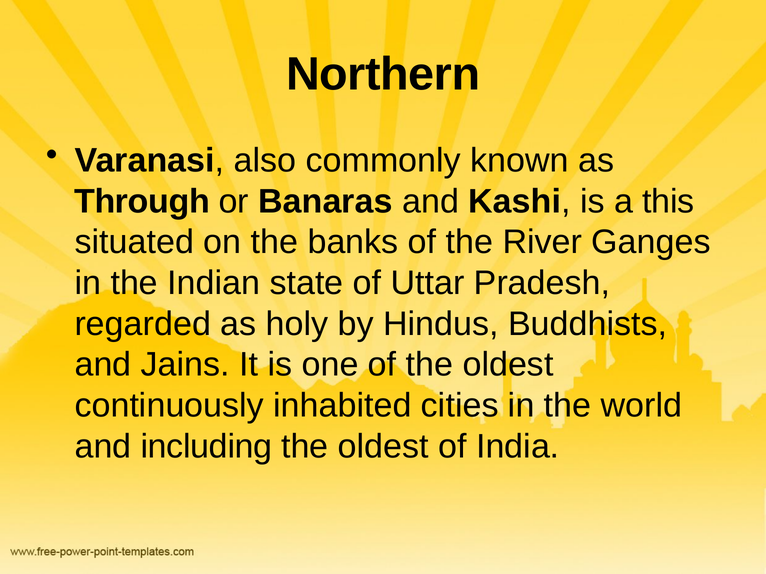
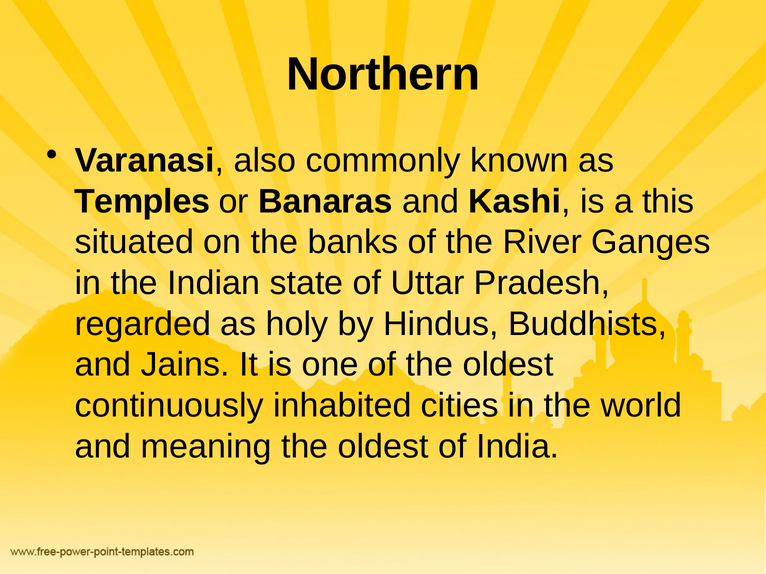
Through: Through -> Temples (142, 202)
including: including -> meaning (206, 447)
